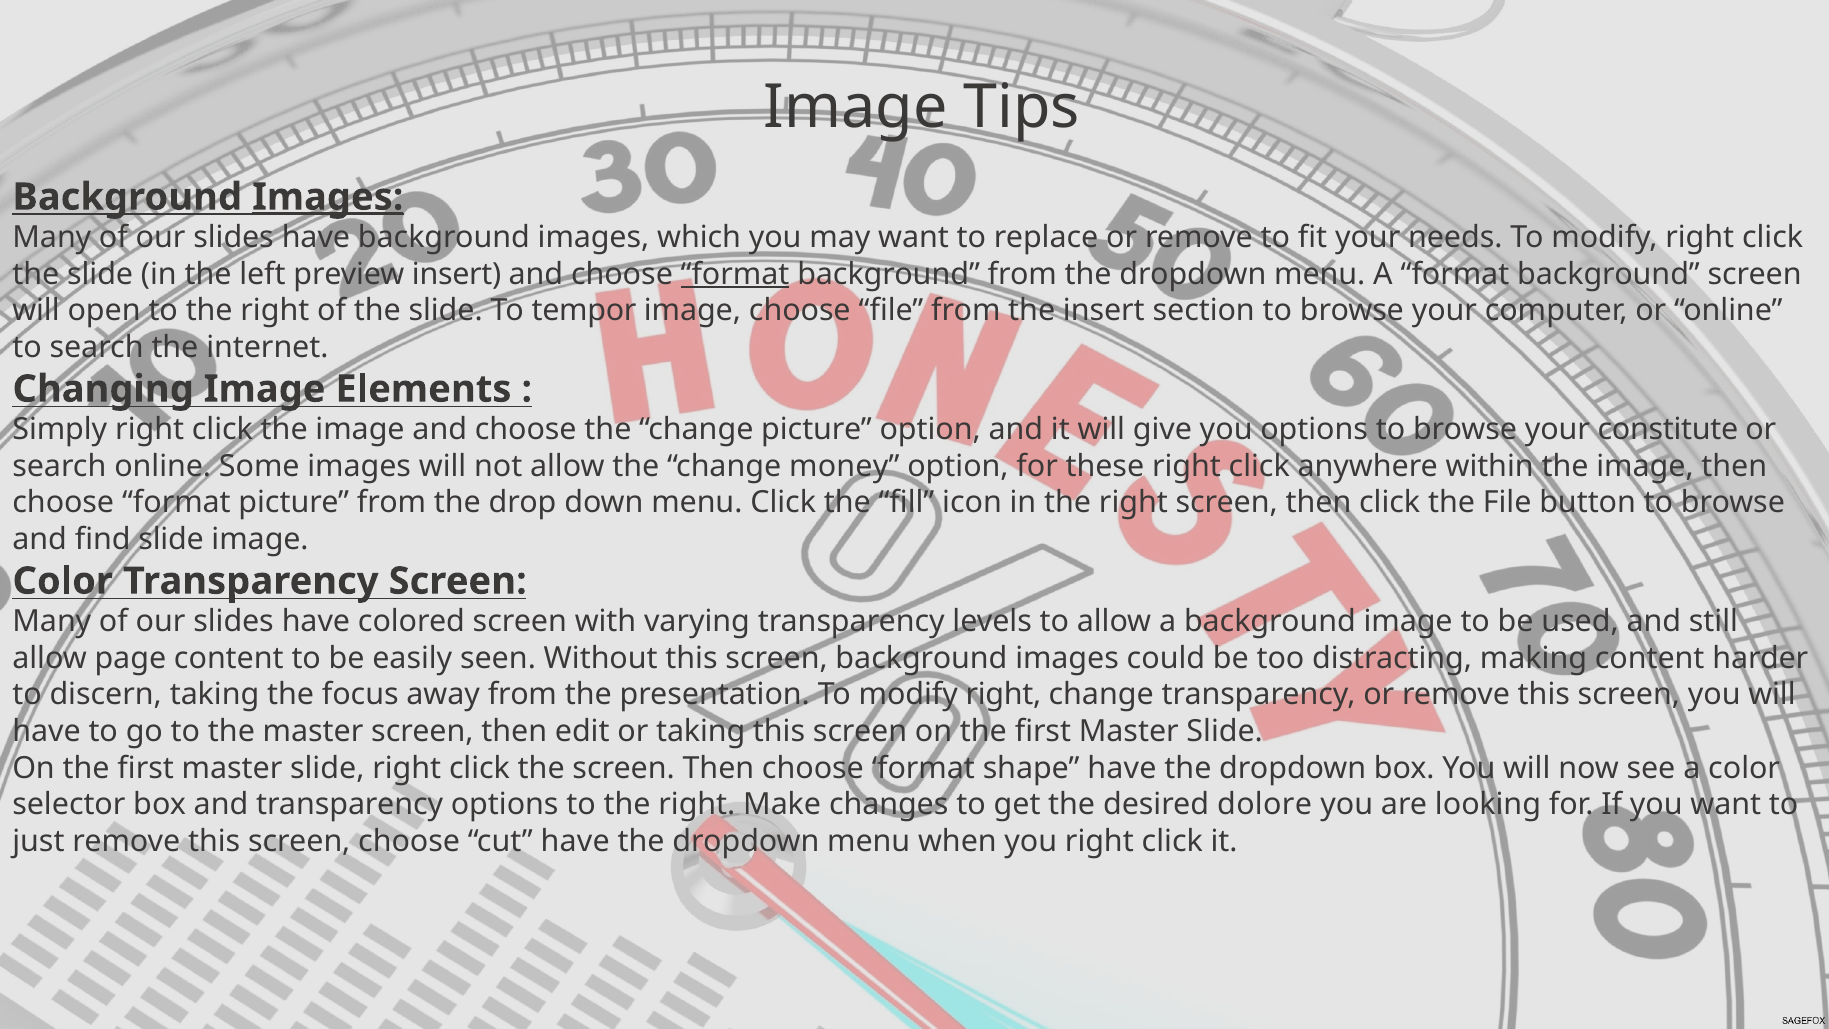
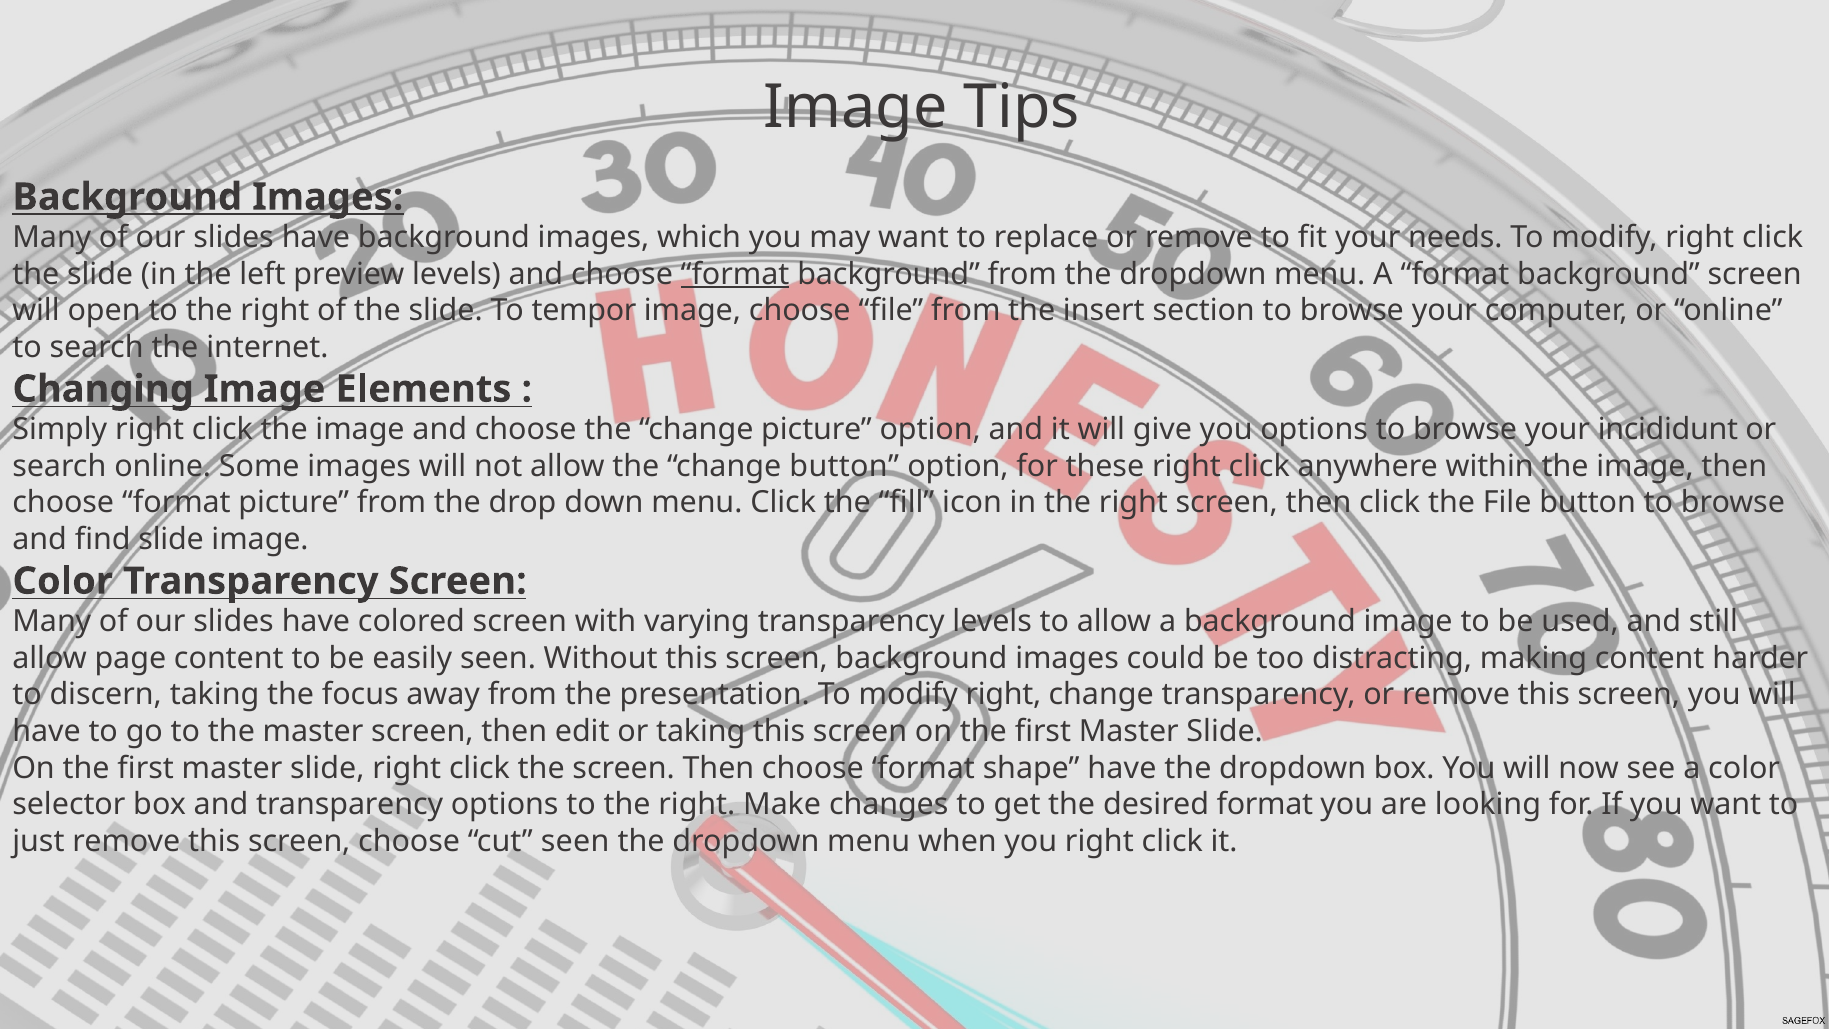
Images underline: present -> none (328, 197)
preview insert: insert -> levels (457, 274)
constitute: constitute -> incididunt (1668, 430)
change money: money -> button (844, 466)
desired dolore: dolore -> format (1265, 804)
cut have: have -> seen (575, 841)
